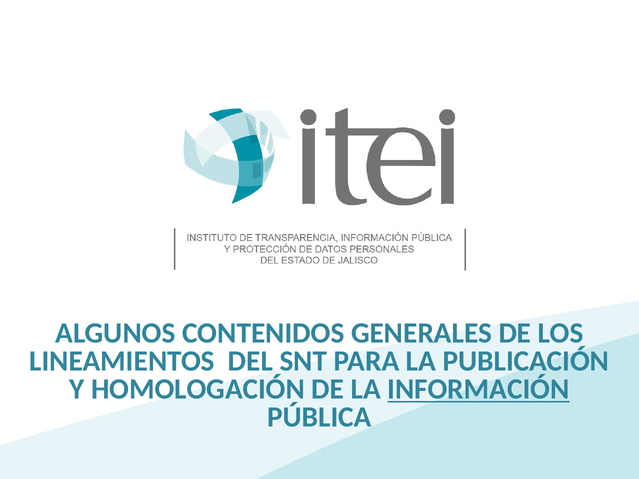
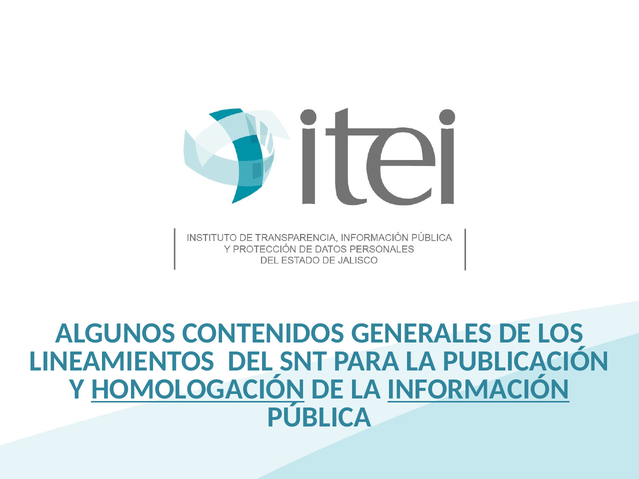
HOMOLOGACIÓN underline: none -> present (198, 389)
